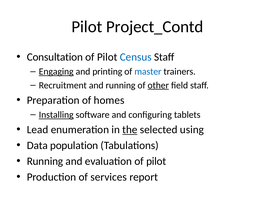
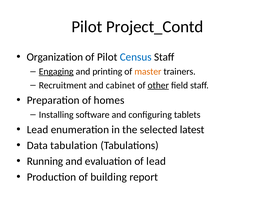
Consultation: Consultation -> Organization (55, 57)
master colour: blue -> orange (148, 71)
and running: running -> cabinet (120, 85)
Installing underline: present -> none (56, 114)
the underline: present -> none (130, 129)
using: using -> latest (192, 129)
population: population -> tabulation (74, 145)
evaluation of pilot: pilot -> lead (156, 161)
services: services -> building (109, 176)
